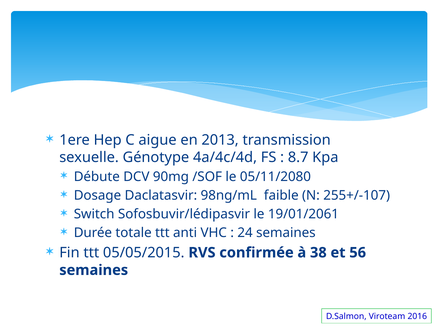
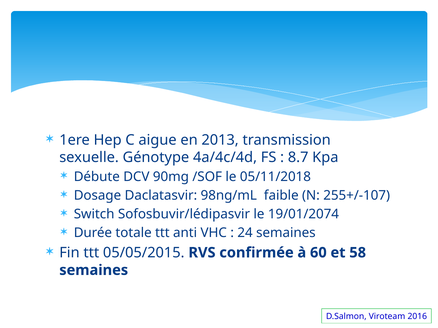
05/11/2080: 05/11/2080 -> 05/11/2018 (275, 177)
19/01/2061: 19/01/2061 -> 19/01/2074 (303, 214)
38: 38 -> 60 (318, 253)
56: 56 -> 58 (358, 253)
